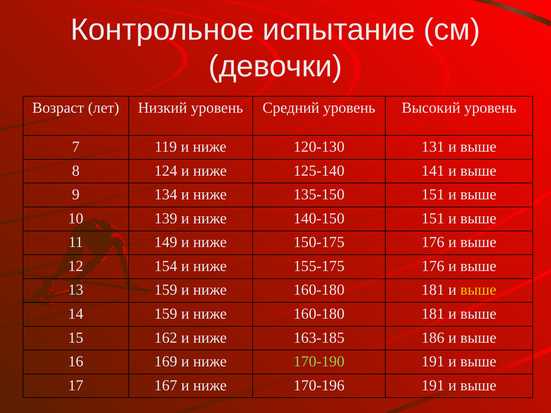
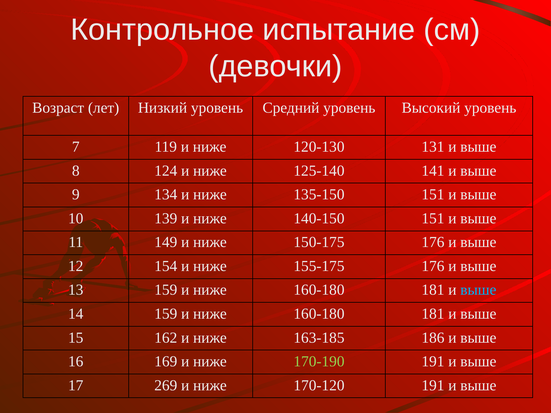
выше colour: yellow -> light blue (478, 290)
167: 167 -> 269 (166, 386)
170-196: 170-196 -> 170-120 (319, 386)
